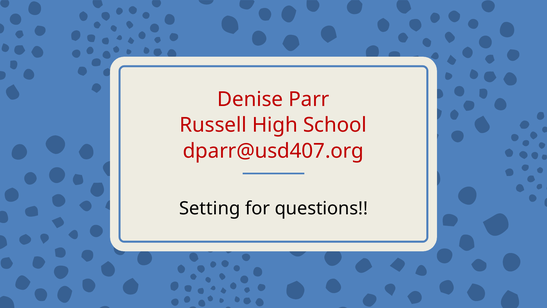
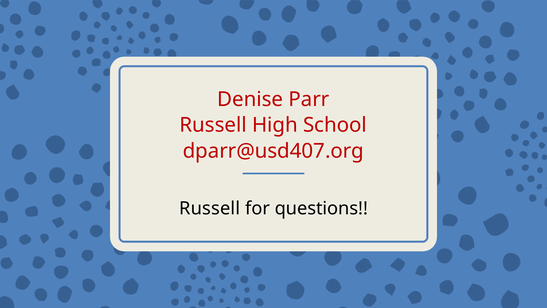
Setting: Setting -> Russell (210, 208)
